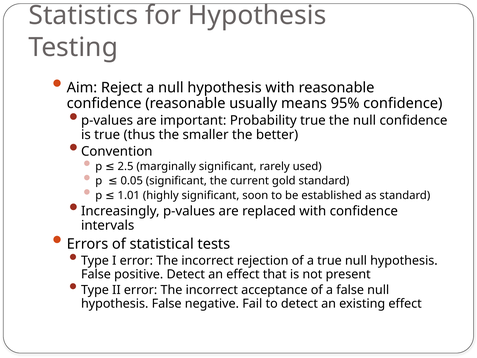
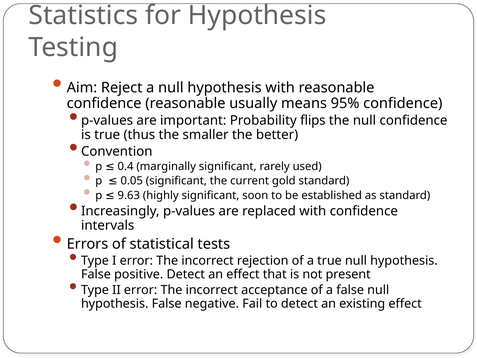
Probability true: true -> flips (313, 120)
2.5: 2.5 -> 0.4 (126, 166)
1.01: 1.01 -> 9.63 (129, 195)
